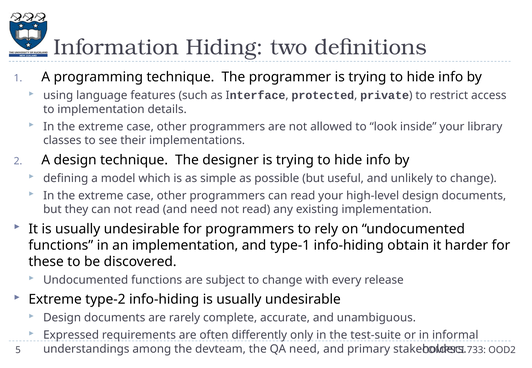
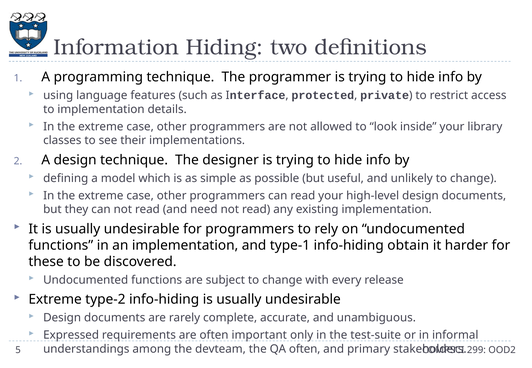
differently: differently -> important (259, 335)
QA need: need -> often (305, 349)
733: 733 -> 299 (476, 350)
